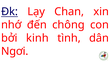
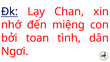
chông: chông -> miệng (68, 25)
kinh: kinh -> toan (37, 38)
